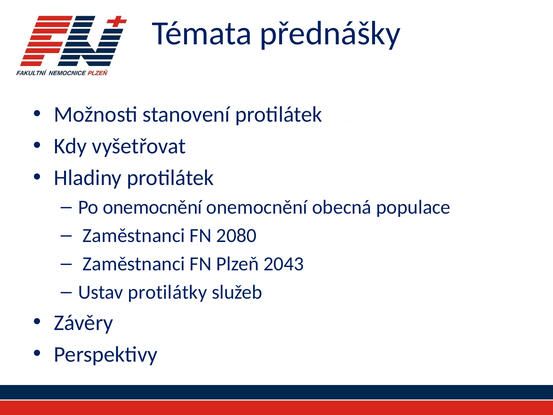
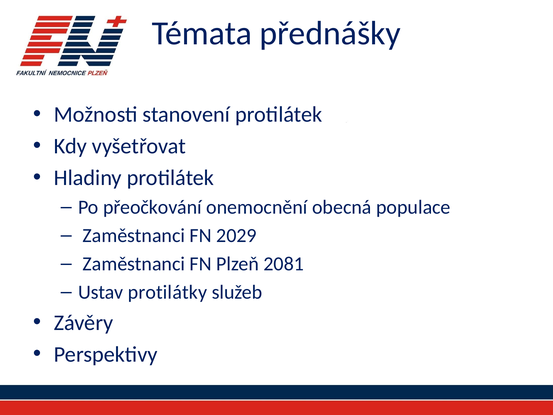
Po onemocnění: onemocnění -> přeočkování (152, 207)
2080: 2080 -> 2029 (236, 236)
2043: 2043 -> 2081 (284, 264)
